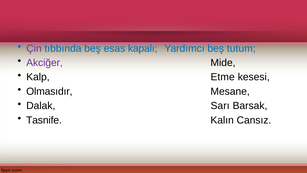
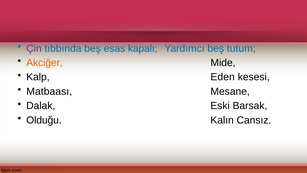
Akciğer colour: purple -> orange (45, 63)
Etme: Etme -> Eden (223, 77)
Olmasıdır: Olmasıdır -> Matbaası (49, 91)
Sarı: Sarı -> Eski (220, 106)
Tasnife: Tasnife -> Olduğu (44, 120)
